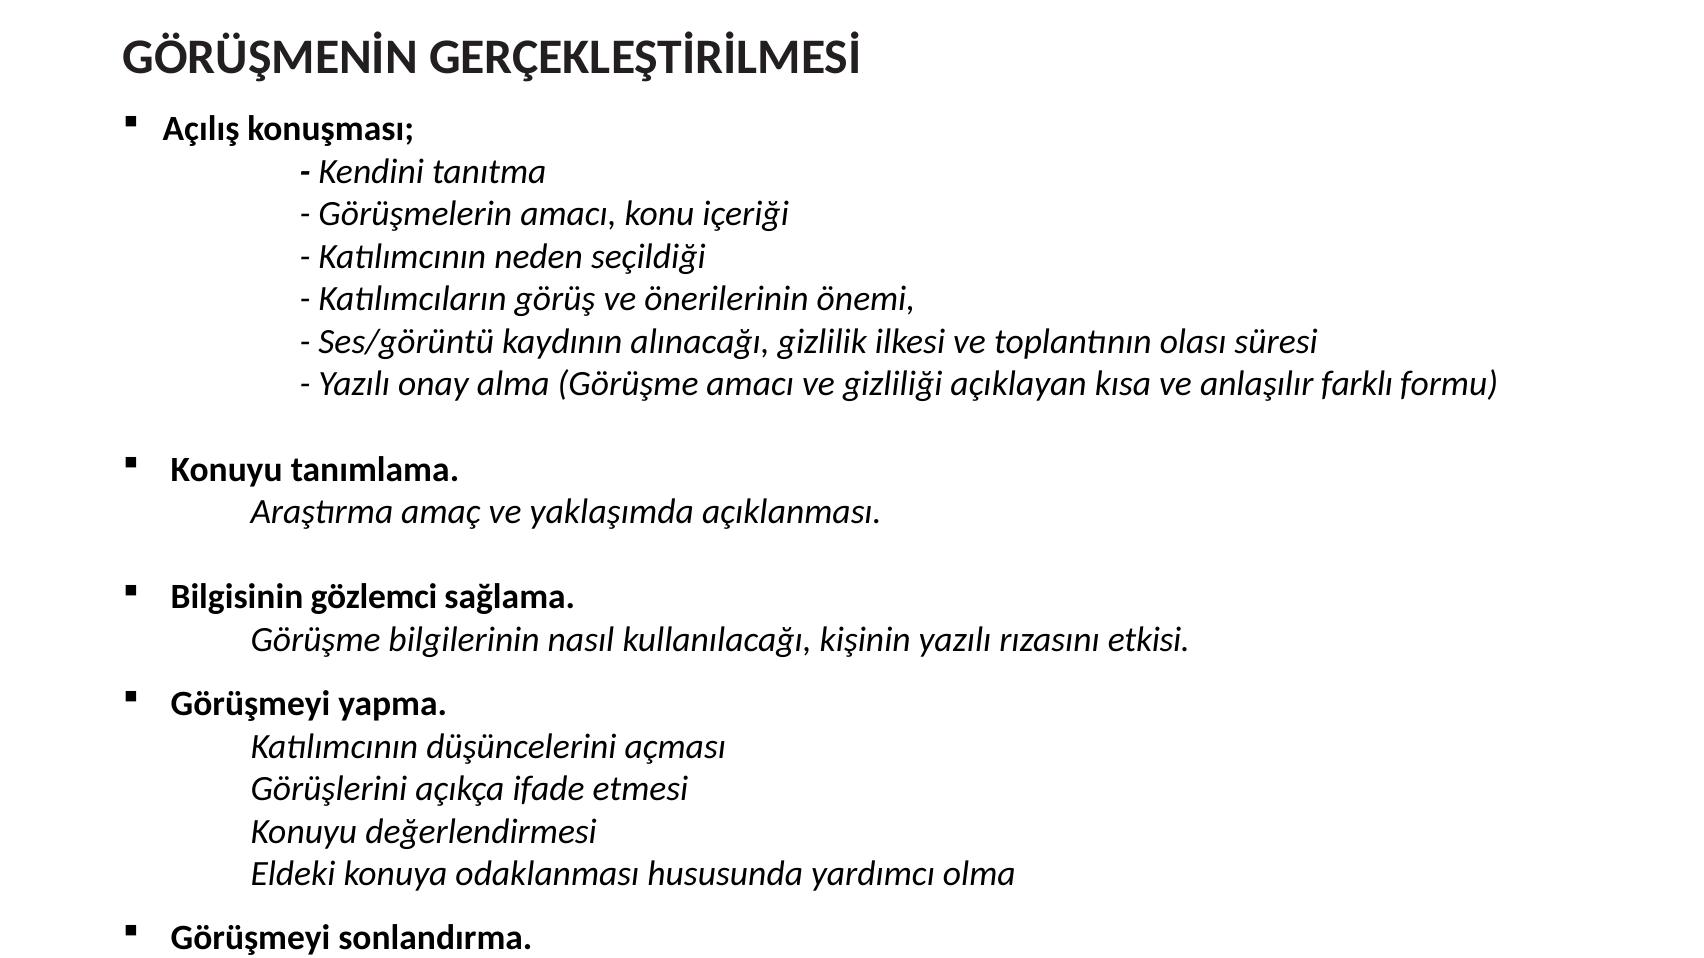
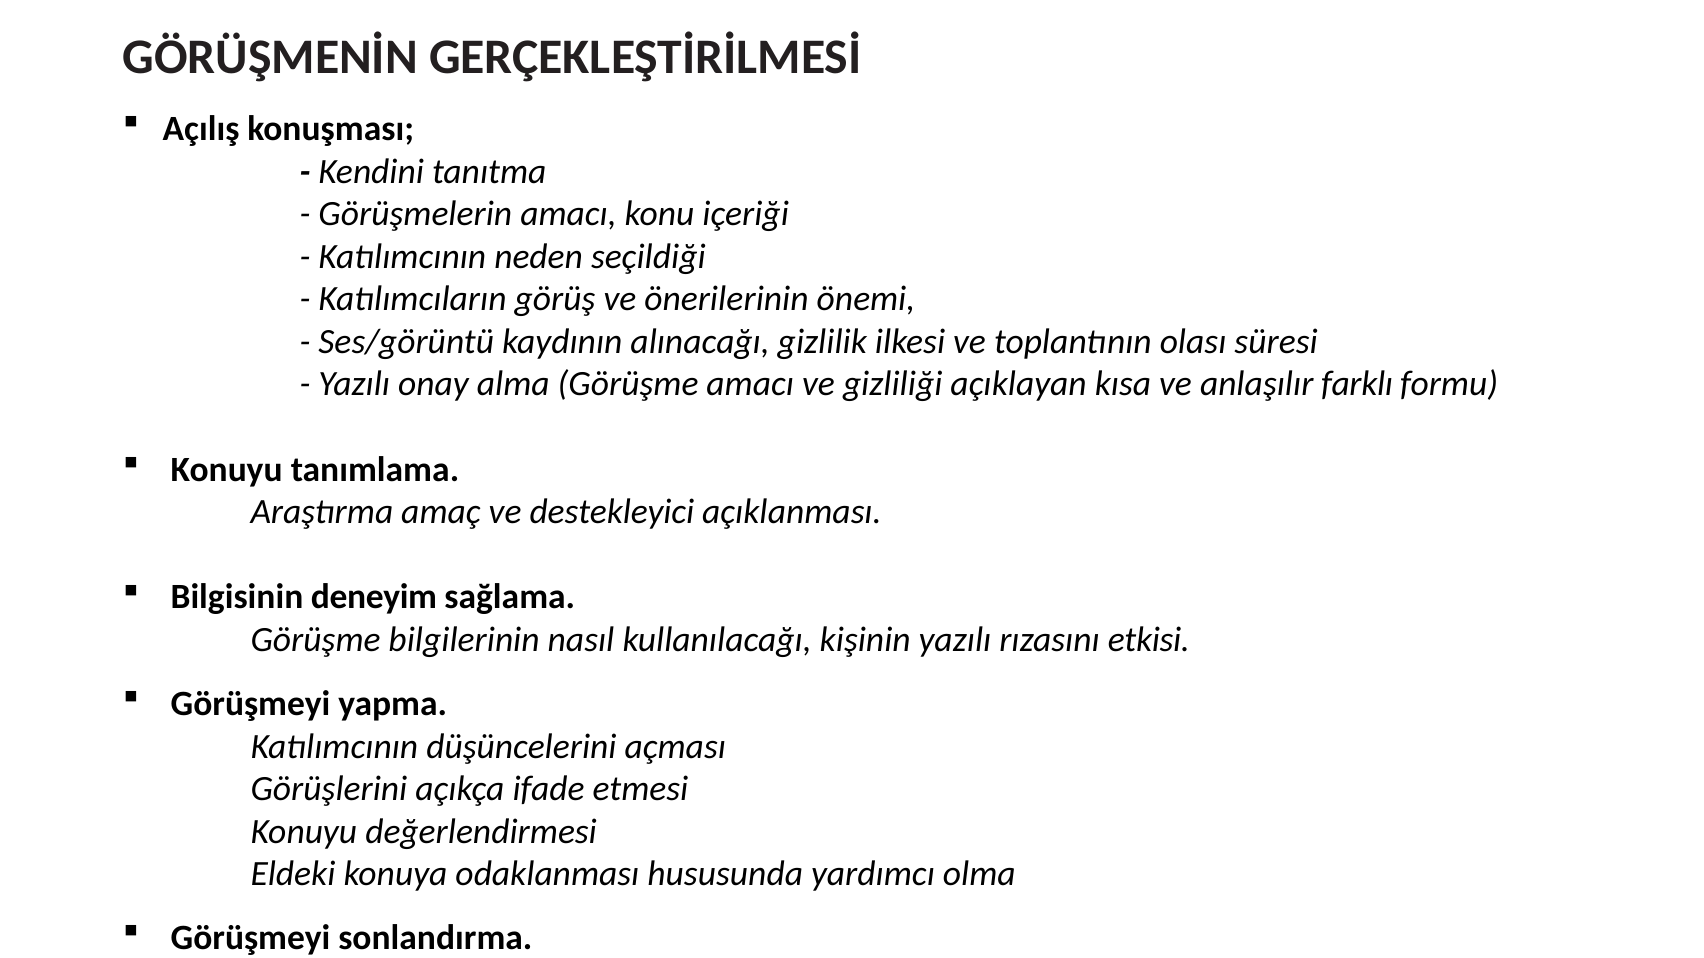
yaklaşımda: yaklaşımda -> destekleyici (612, 512)
gözlemci: gözlemci -> deneyim (374, 598)
